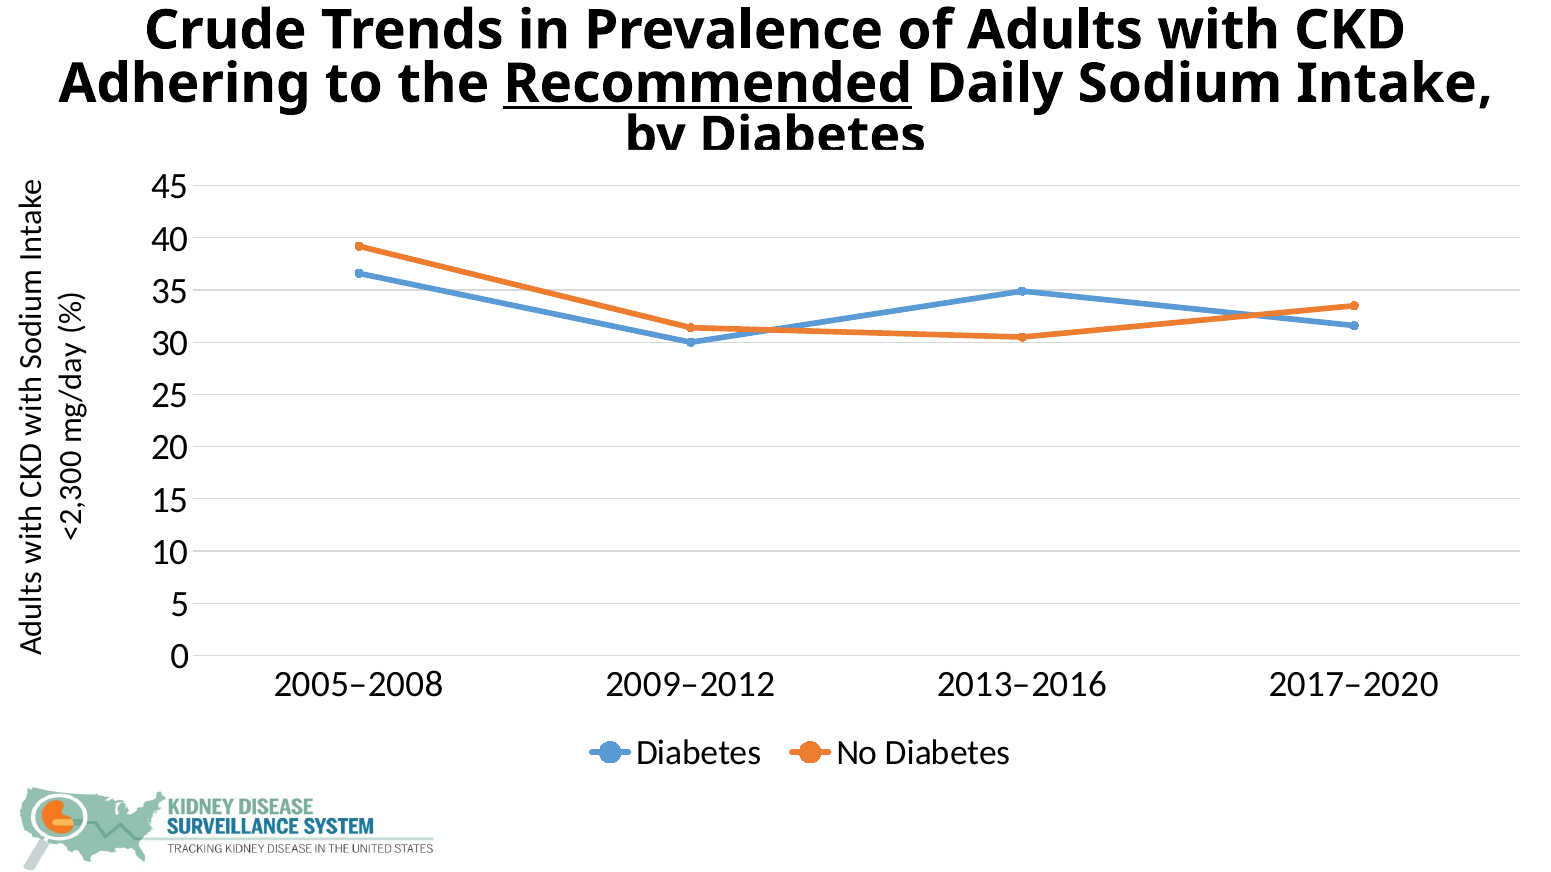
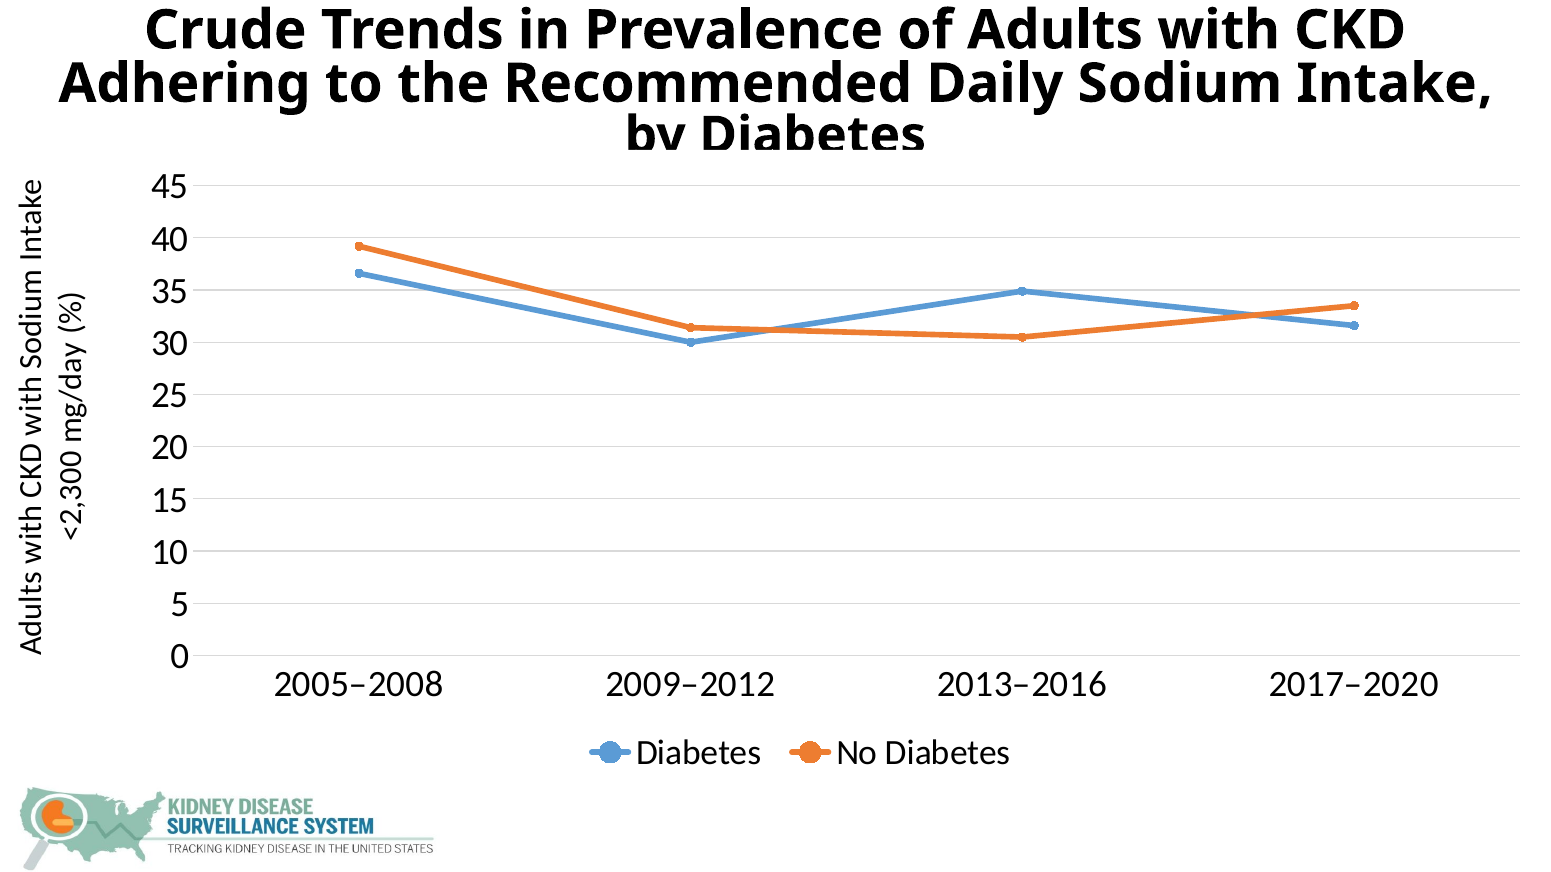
Recommended underline: present -> none (708, 84)
